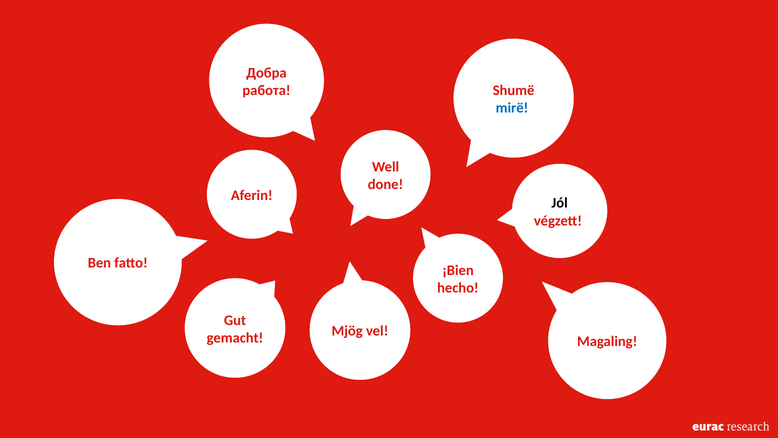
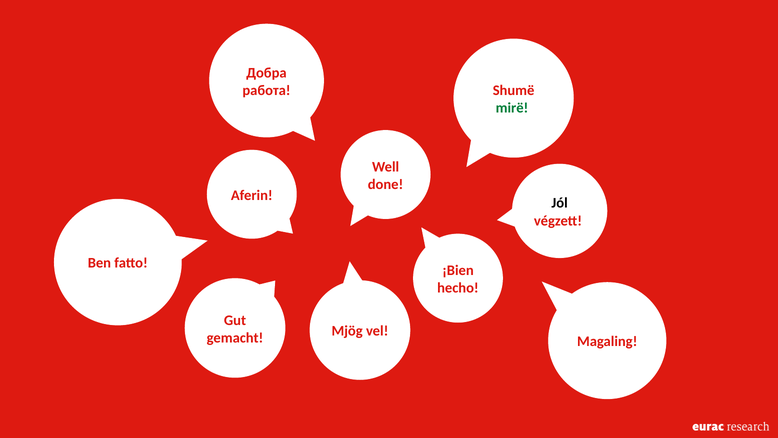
mirë colour: blue -> green (512, 108)
